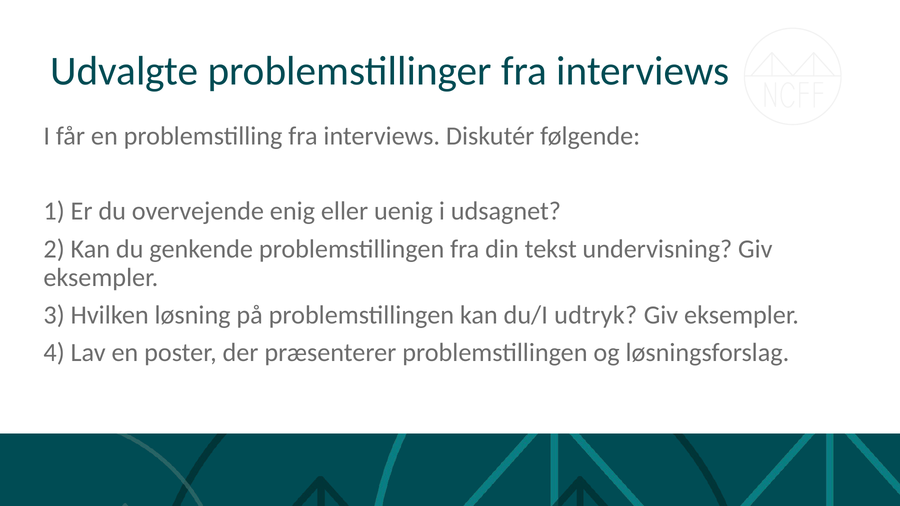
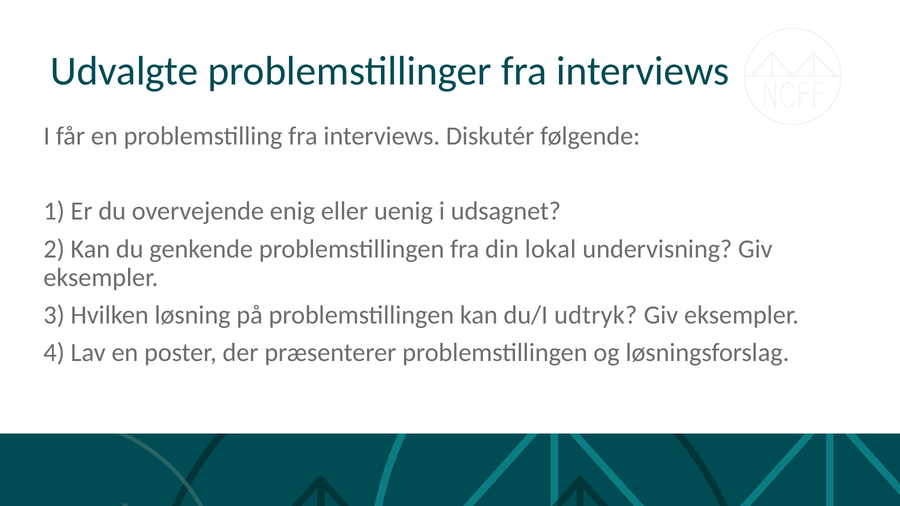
tekst: tekst -> lokal (551, 249)
